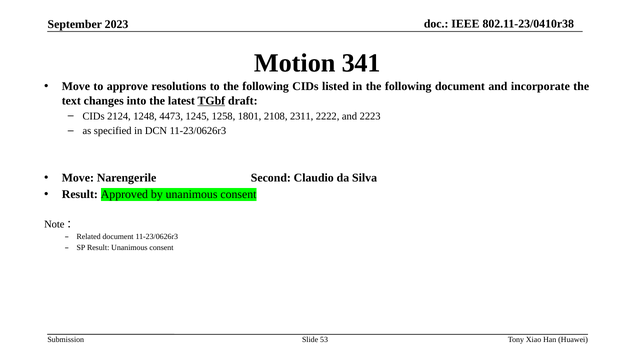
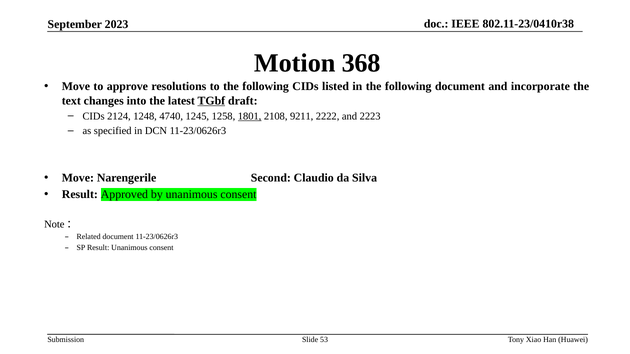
341: 341 -> 368 (361, 63)
4473: 4473 -> 4740 (171, 116)
1801 underline: none -> present (250, 116)
2311: 2311 -> 9211 (302, 116)
